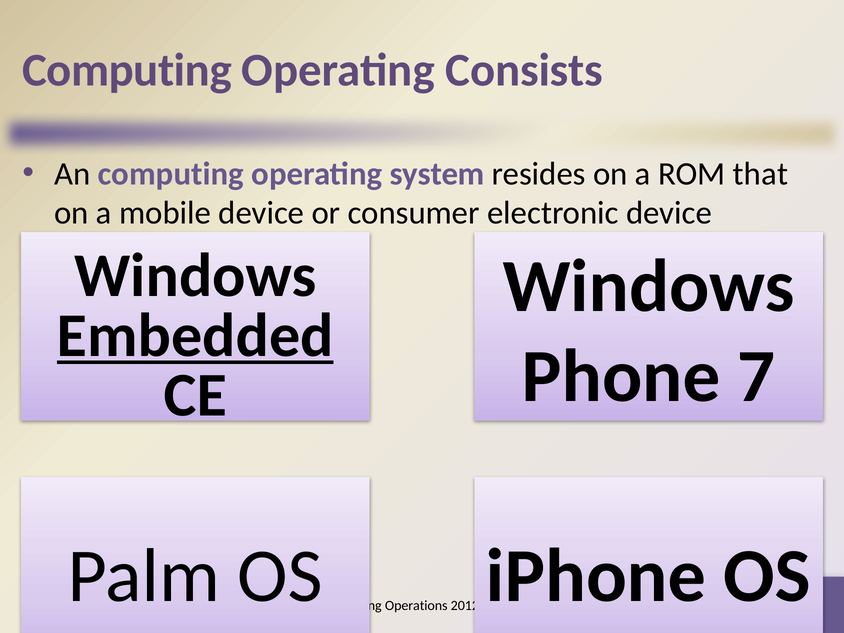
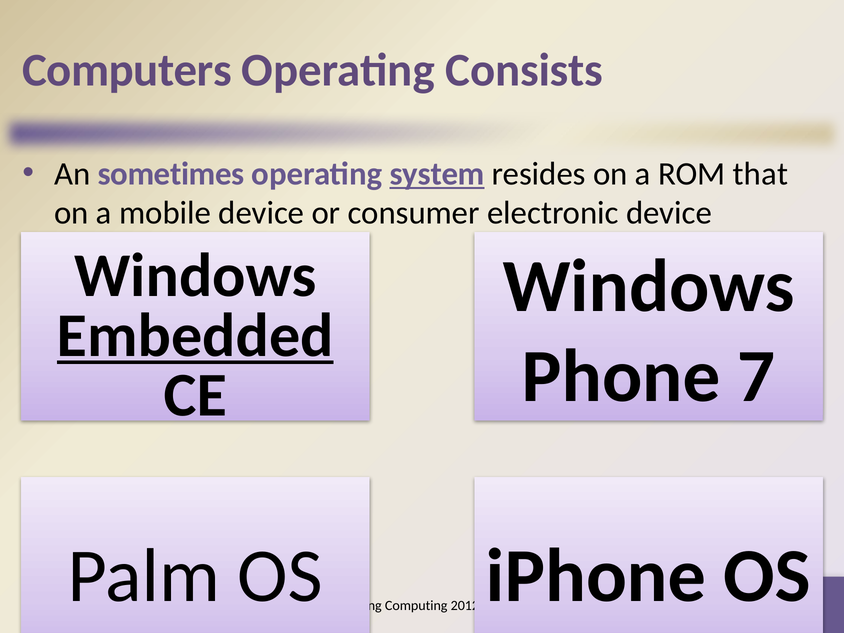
Computing: Computing -> Computers (127, 70)
An computing: computing -> sometimes (171, 174)
system underline: none -> present (437, 174)
Operations: Operations -> Computing (416, 606)
